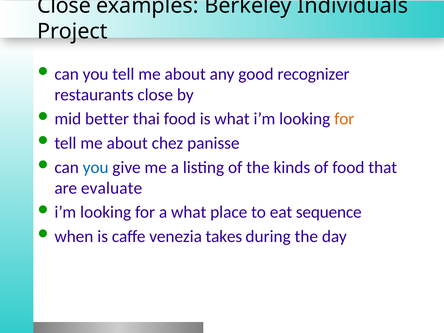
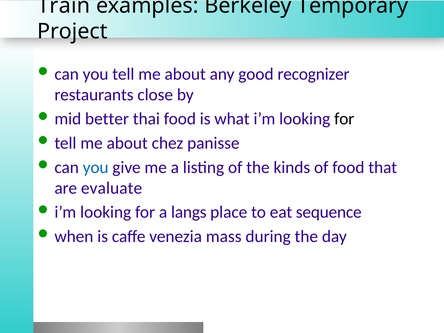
Close: Close -> Train (64, 6)
Individuals: Individuals -> Temporary (353, 6)
for colour: orange -> black (344, 119)
a what: what -> langs (189, 212)
takes: takes -> mass (224, 236)
